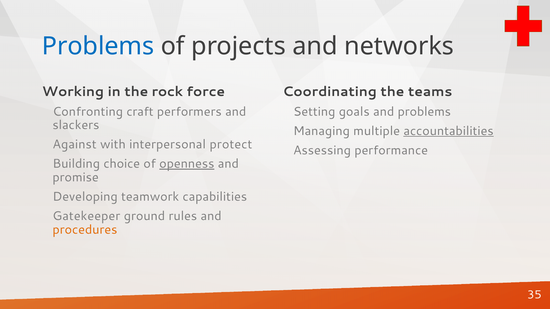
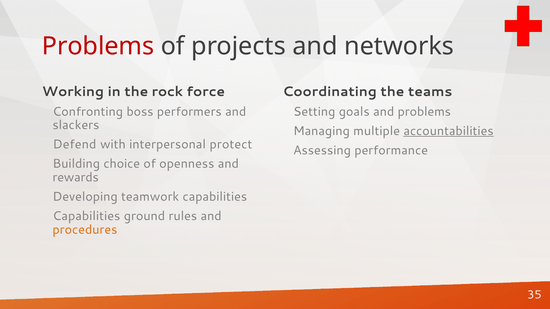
Problems colour: blue -> red (98, 46)
craft: craft -> boss (140, 112)
Against: Against -> Defend (75, 145)
openness underline: present -> none (187, 164)
promise: promise -> rewards (76, 178)
Gatekeeper: Gatekeeper -> Capabilities (86, 216)
